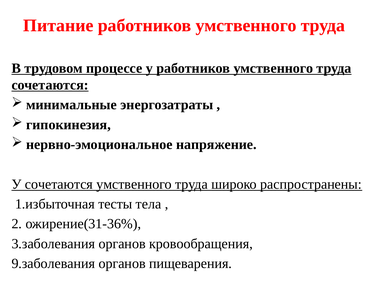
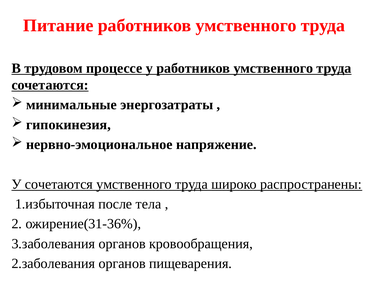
тесты: тесты -> после (115, 204)
9.заболевания: 9.заболевания -> 2.заболевания (53, 263)
